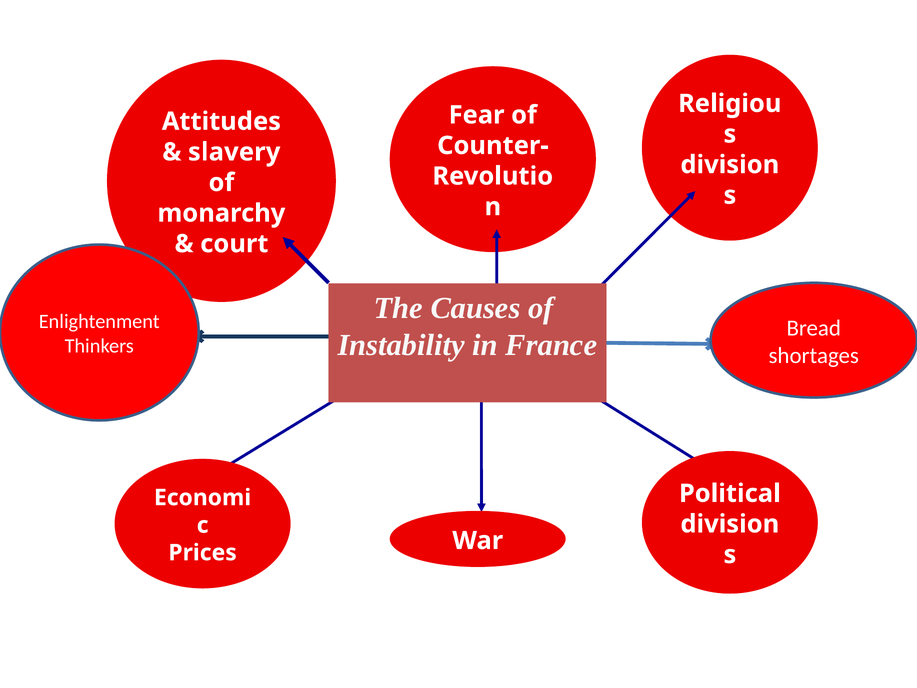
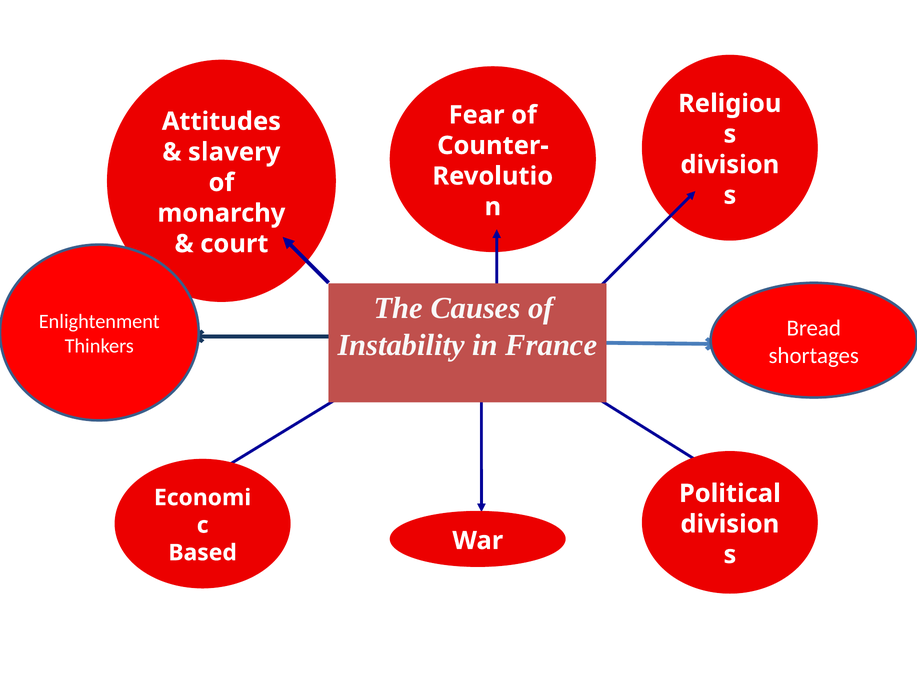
Prices: Prices -> Based (203, 552)
